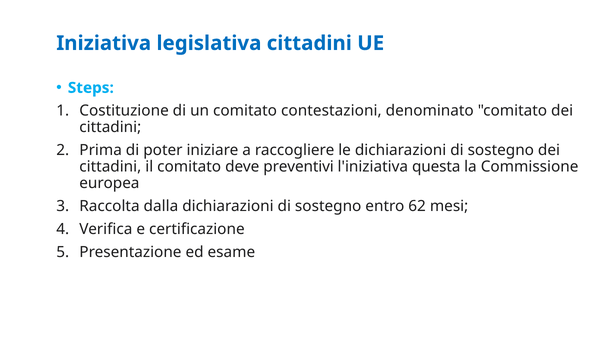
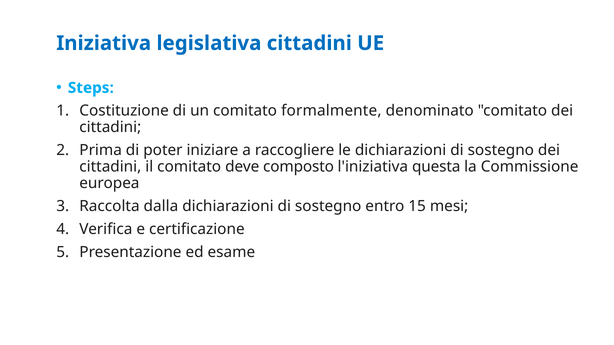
contestazioni: contestazioni -> formalmente (331, 111)
preventivi: preventivi -> composto (299, 167)
62: 62 -> 15 (417, 207)
